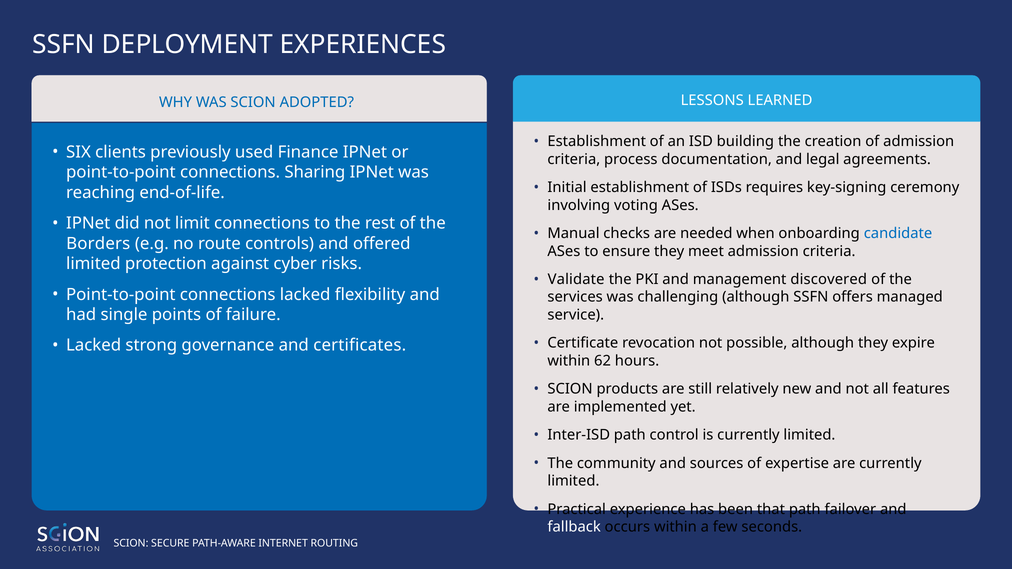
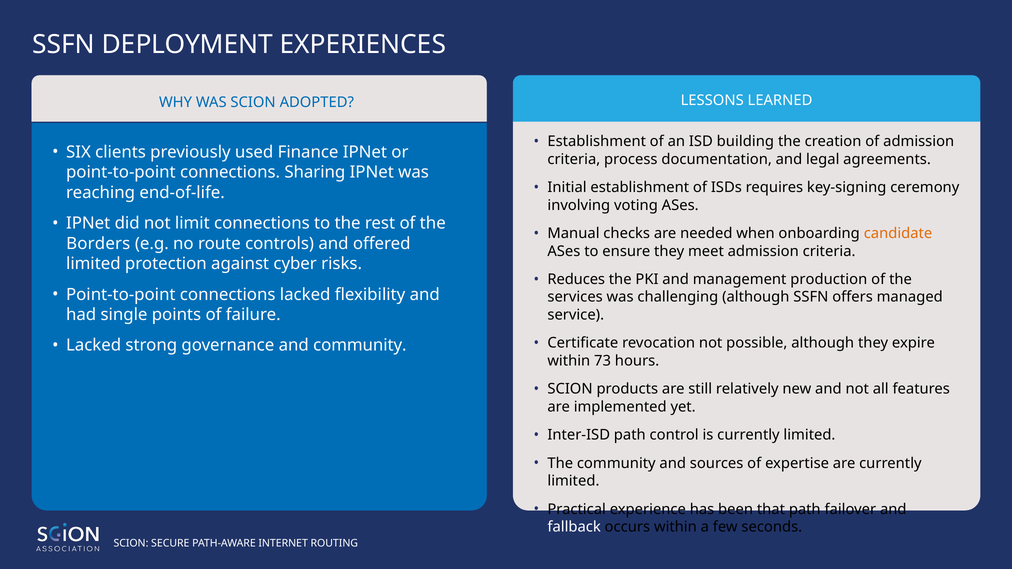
candidate colour: blue -> orange (898, 234)
Validate: Validate -> Reduces (576, 280)
discovered: discovered -> production (829, 280)
and certificates: certificates -> community (360, 346)
62: 62 -> 73 (603, 361)
